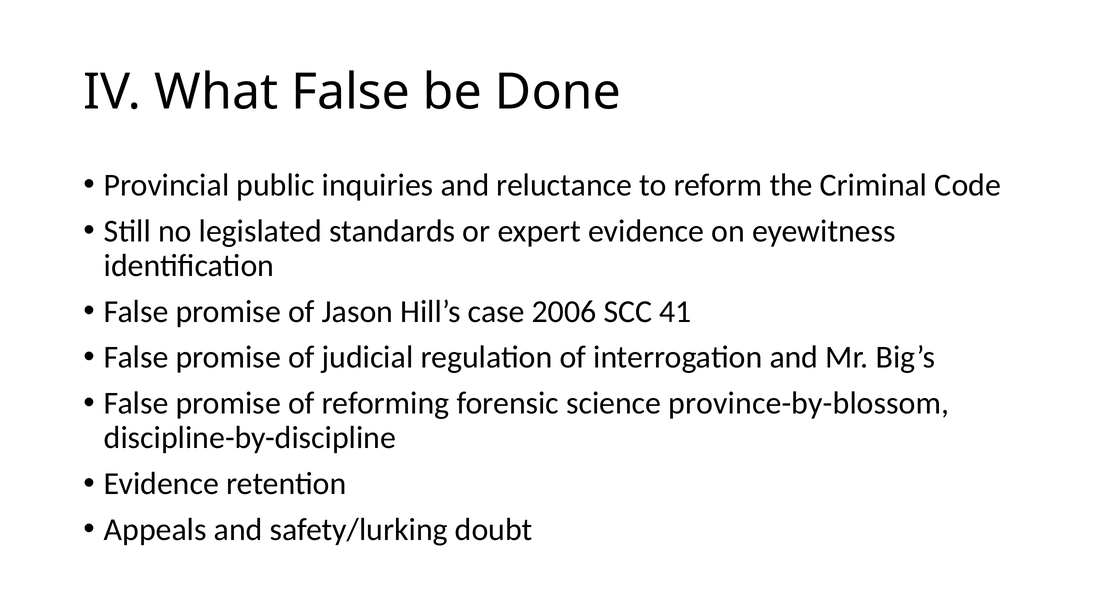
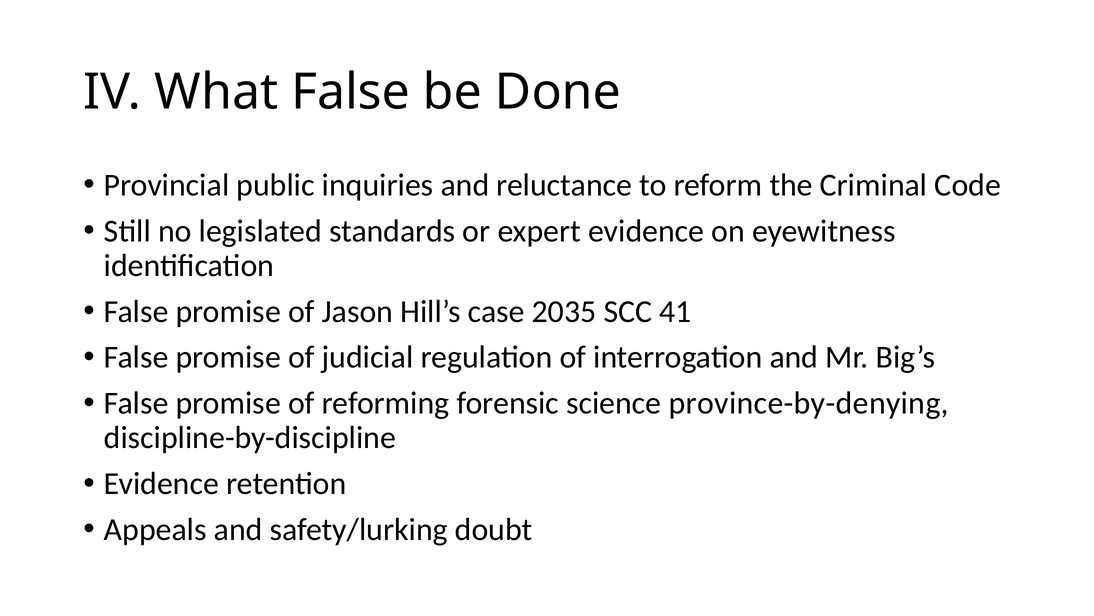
2006: 2006 -> 2035 (564, 311)
province-by-blossom: province-by-blossom -> province-by-denying (809, 403)
